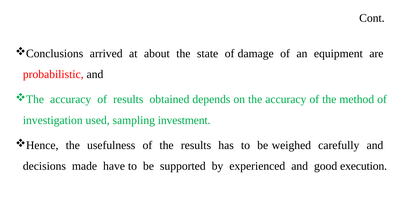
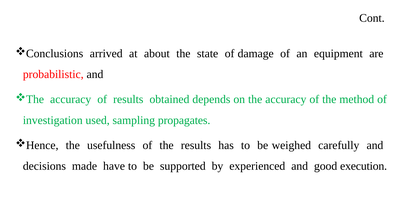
investment: investment -> propagates (184, 120)
